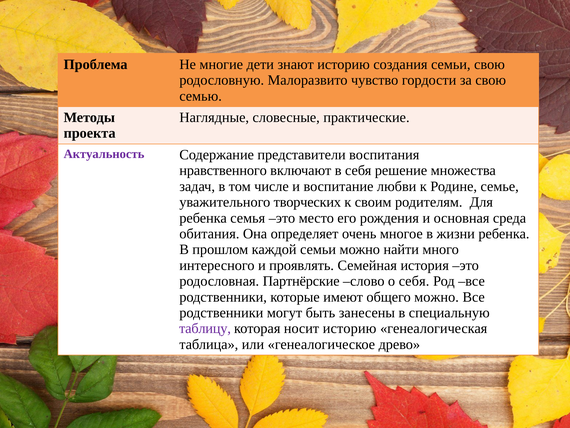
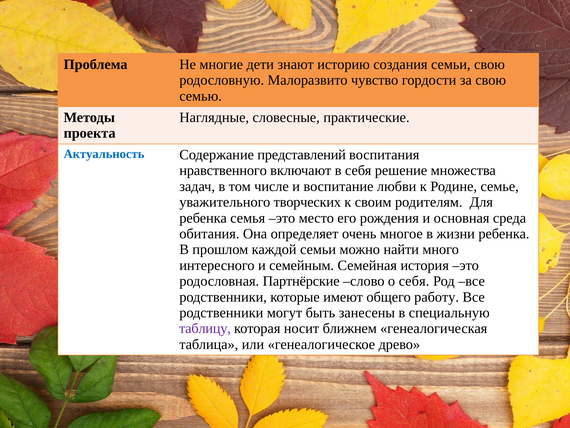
Актуальность colour: purple -> blue (104, 154)
представители: представители -> представлений (302, 155)
проявлять: проявлять -> семейным (302, 265)
общего можно: можно -> работу (437, 297)
носит историю: историю -> ближнем (350, 328)
